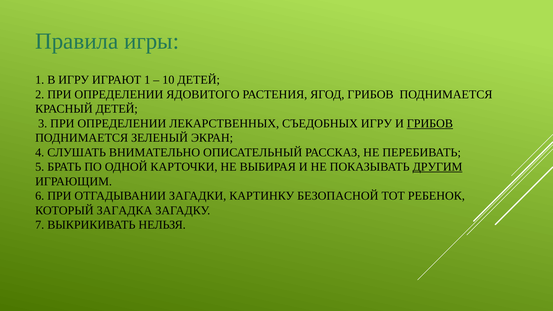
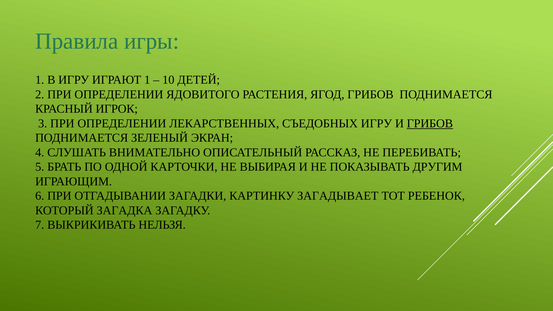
КРАСНЫЙ ДЕТЕЙ: ДЕТЕЙ -> ИГРОК (117, 109)
ДРУГИМ underline: present -> none (438, 167)
БЕЗОПАСНОЙ: БЕЗОПАСНОЙ -> ЗАГАДЫВАЕТ (338, 196)
